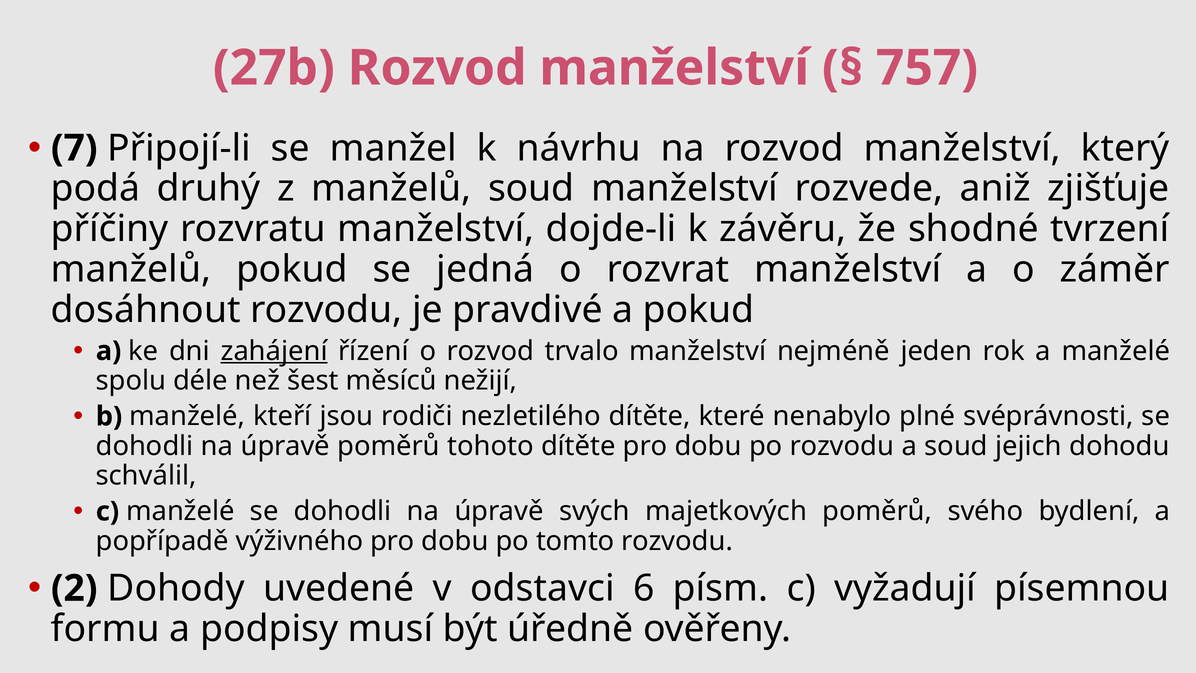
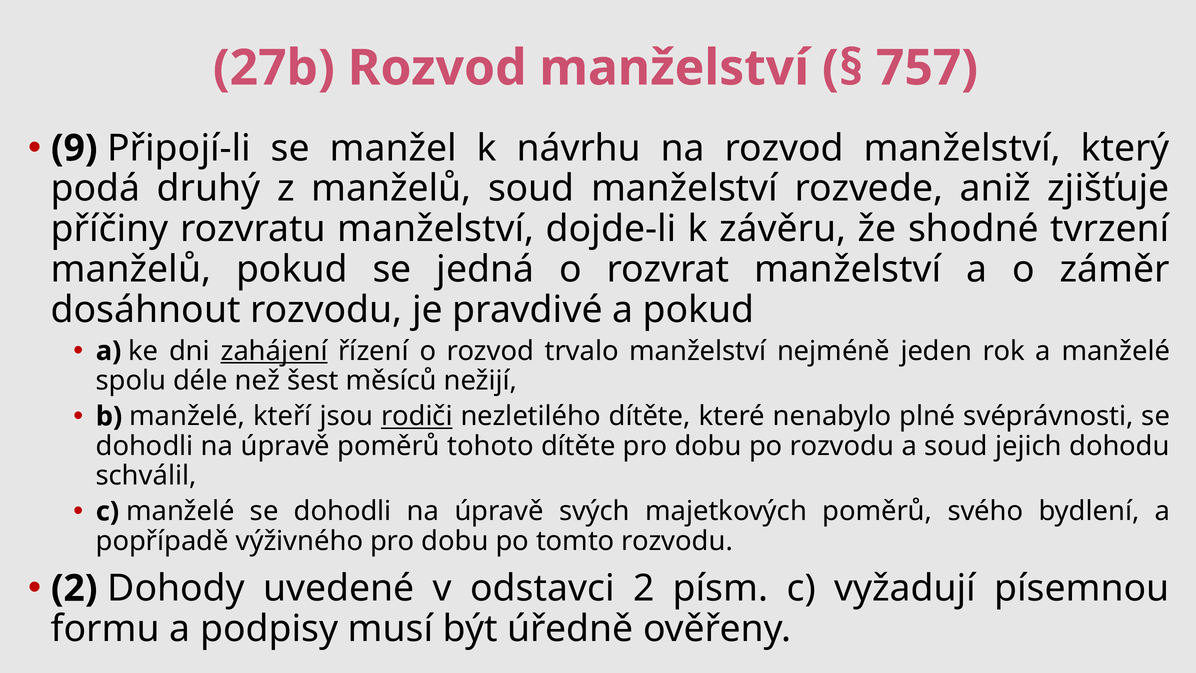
7: 7 -> 9 (74, 148)
rodiči underline: none -> present (417, 416)
odstavci 6: 6 -> 2 (644, 588)
